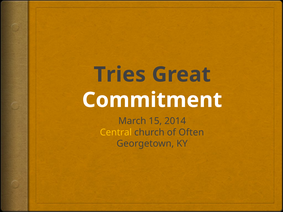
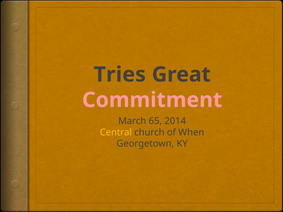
Commitment colour: white -> pink (152, 100)
15: 15 -> 65 (155, 121)
Often: Often -> When (191, 133)
